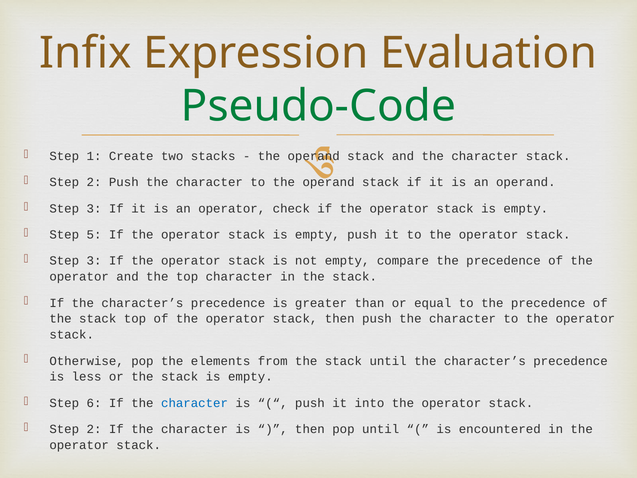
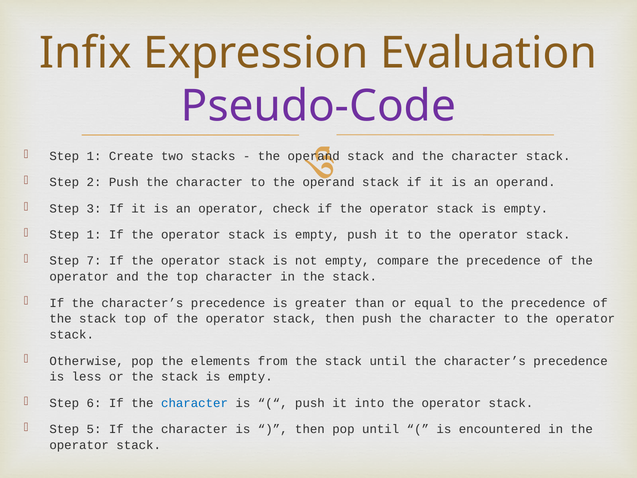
Pseudo-Code colour: green -> purple (318, 106)
5: 5 -> 1 (94, 235)
3: 3 -> 7 (94, 261)
2: 2 -> 5 (94, 429)
